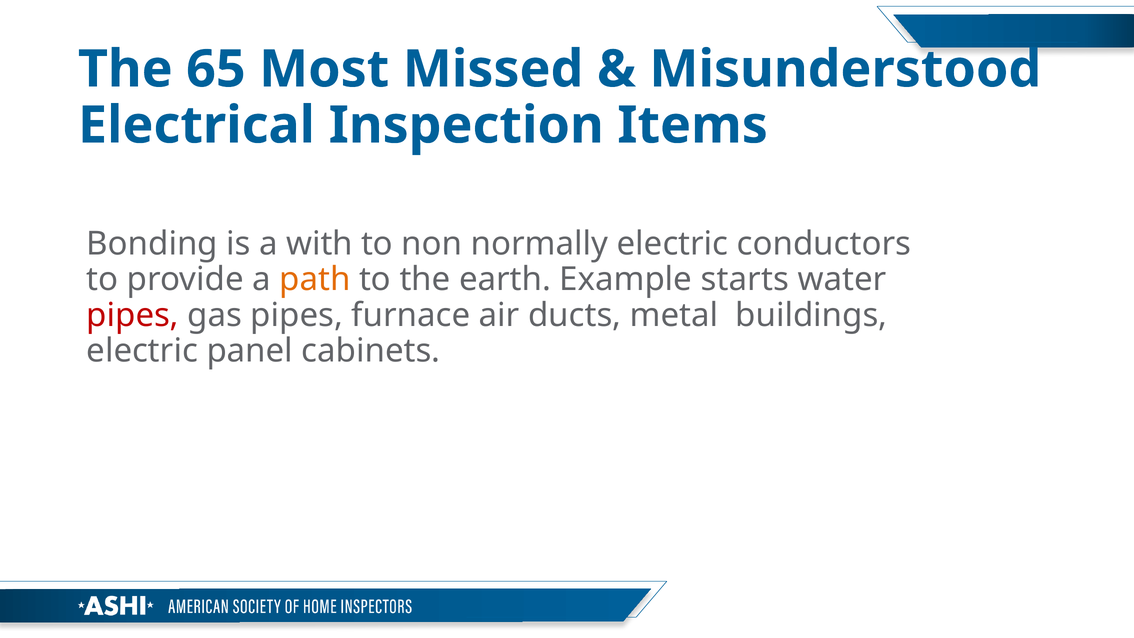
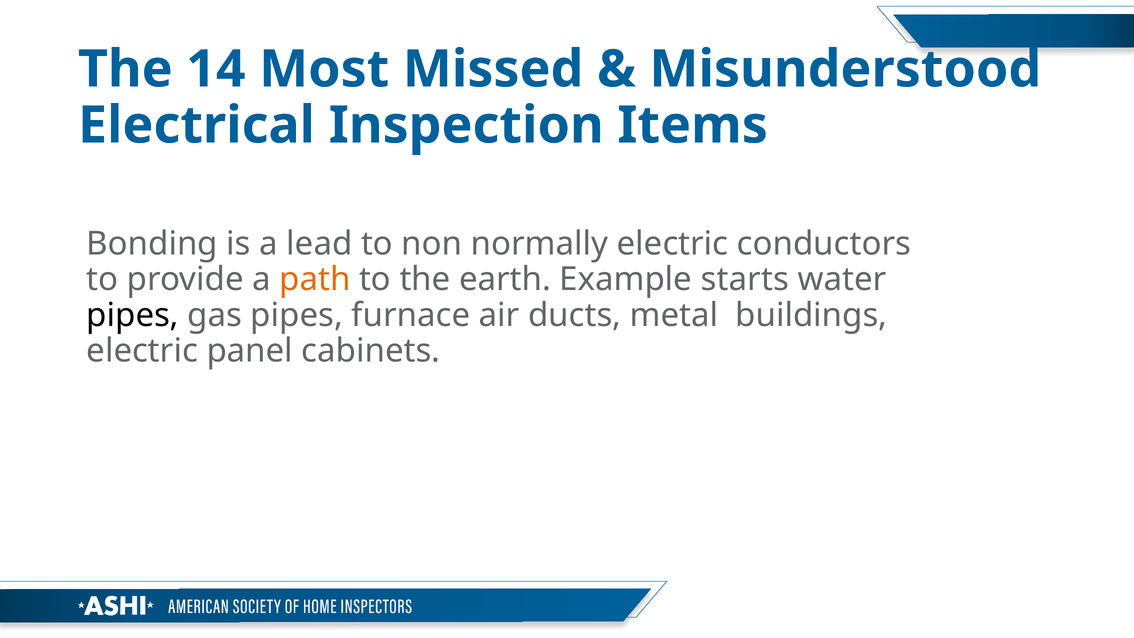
65: 65 -> 14 (216, 69)
with: with -> lead (319, 244)
pipes colour: red -> black (133, 315)
